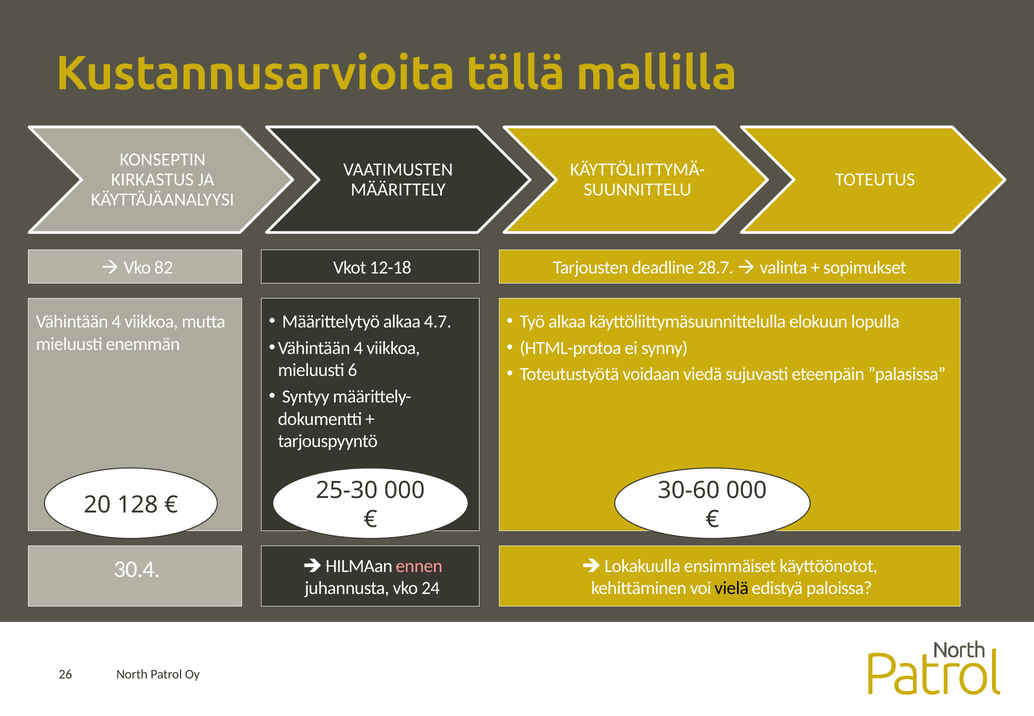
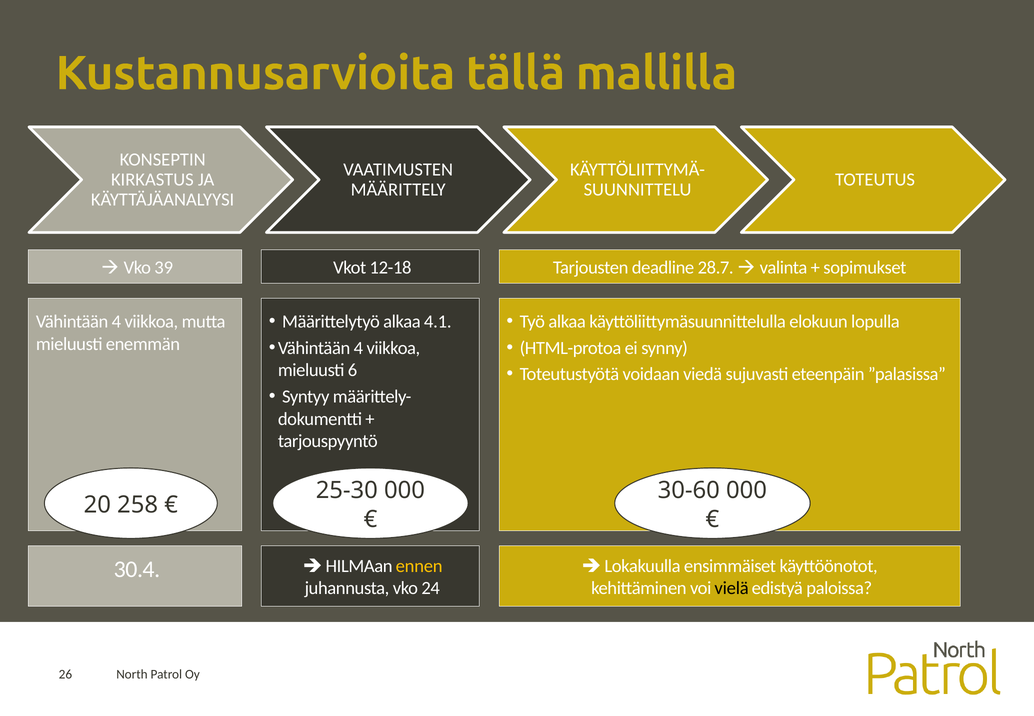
82: 82 -> 39 (164, 267)
4.7: 4.7 -> 4.1 (438, 322)
128: 128 -> 258 (138, 505)
ennen colour: pink -> yellow (419, 566)
